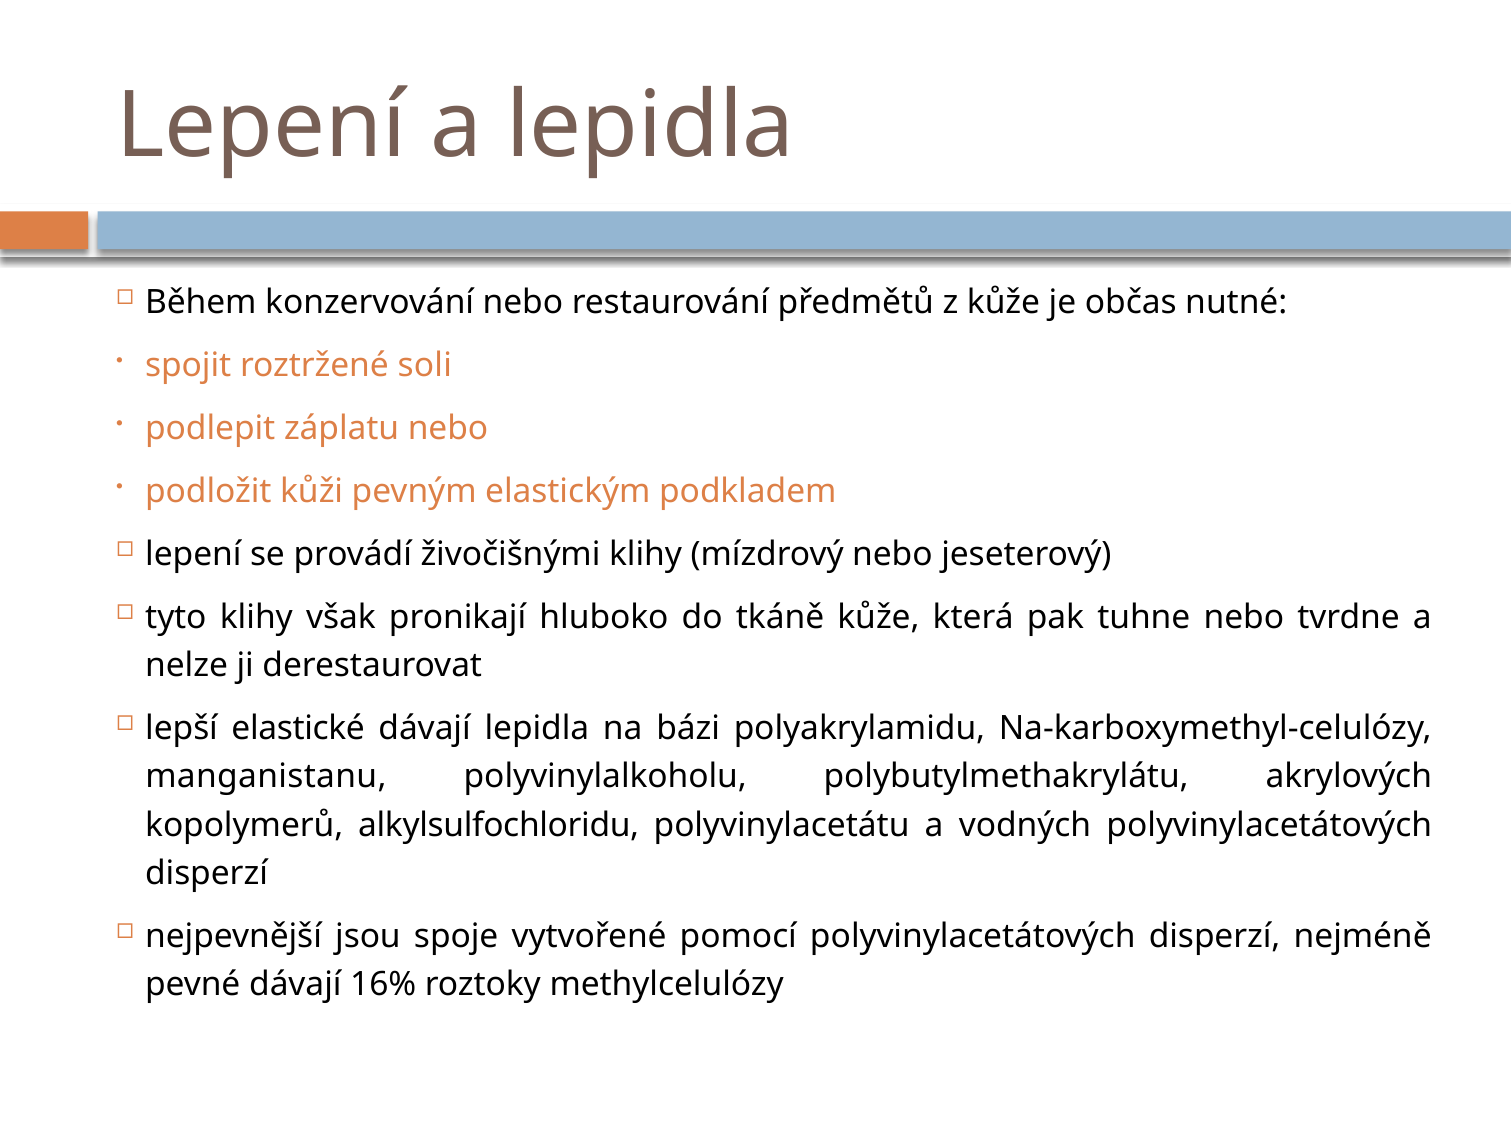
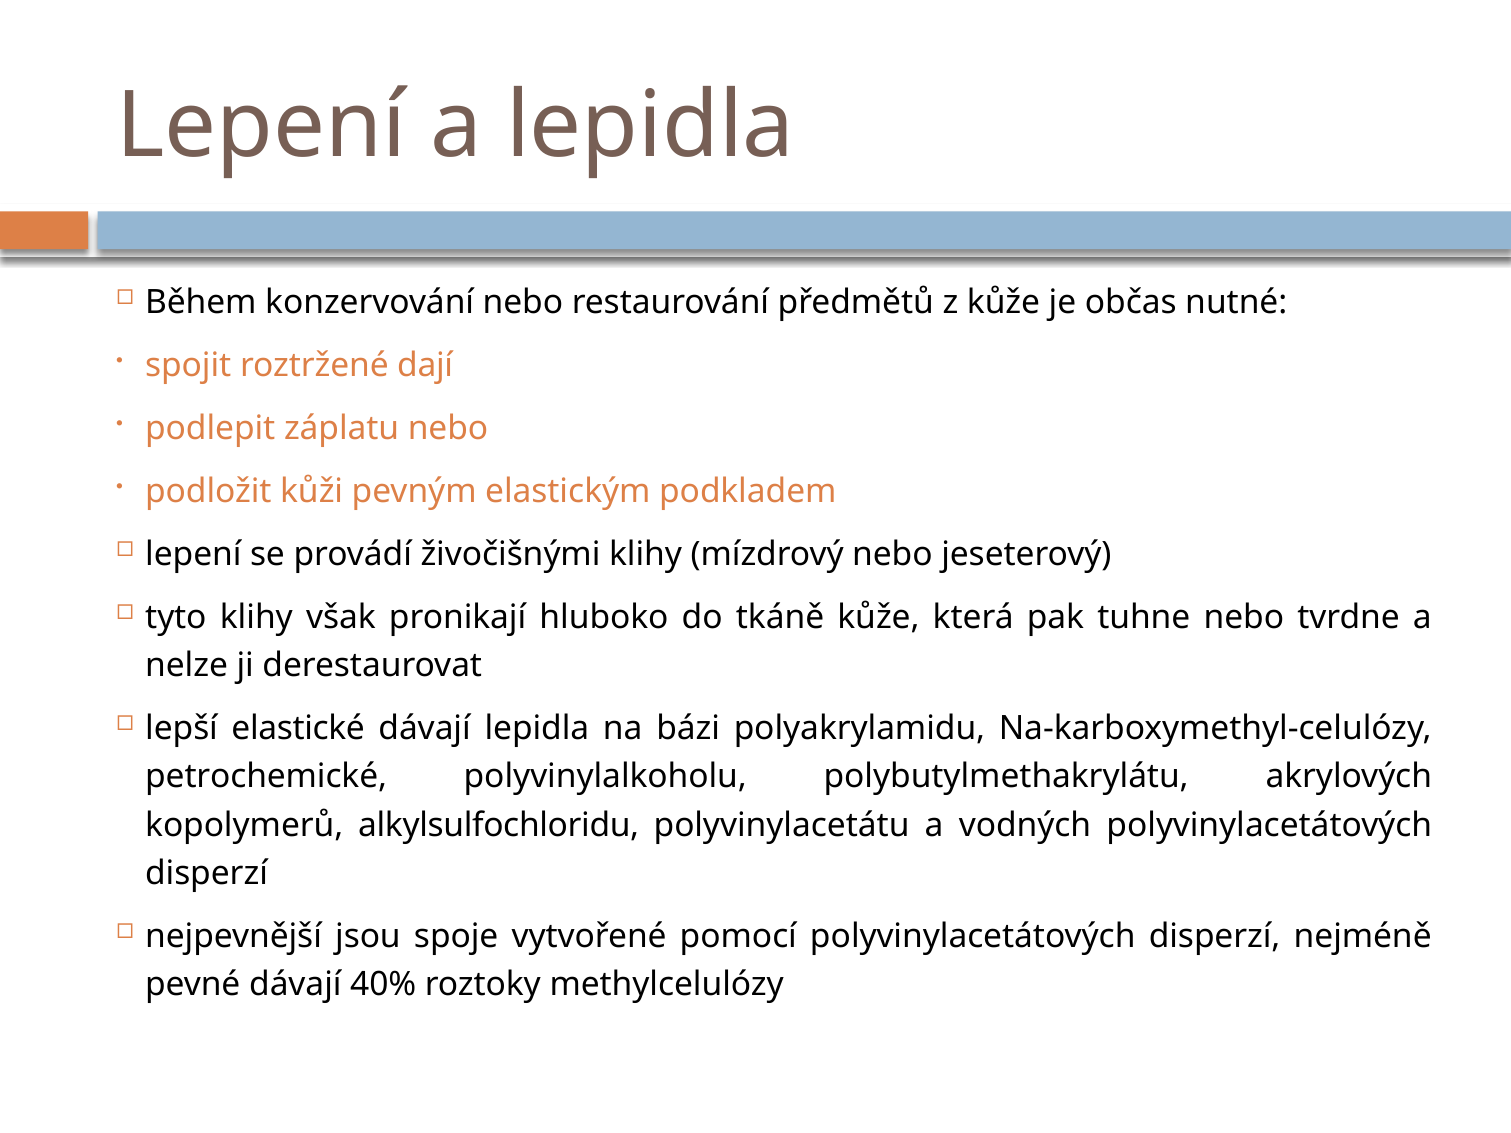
soli: soli -> dají (425, 365)
manganistanu: manganistanu -> petrochemické (266, 777)
16%: 16% -> 40% (383, 985)
